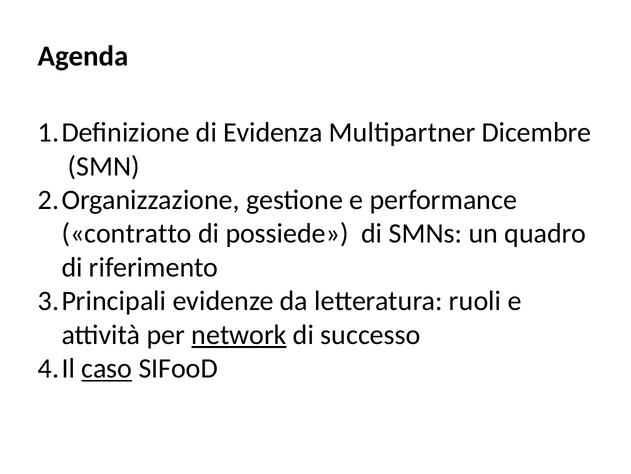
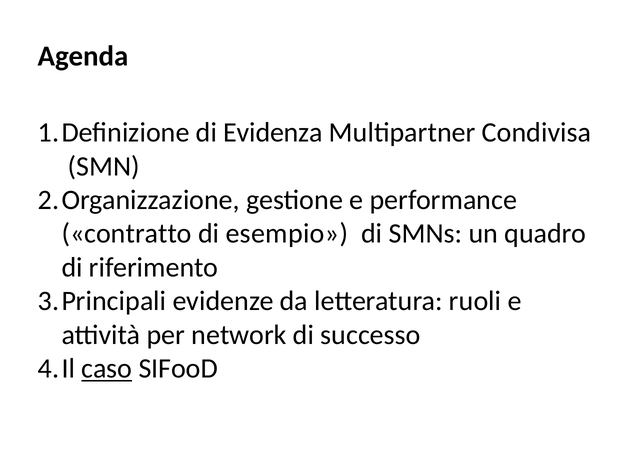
Dicembre: Dicembre -> Condivisa (536, 132)
possiede: possiede -> esempio (287, 233)
network underline: present -> none (239, 334)
